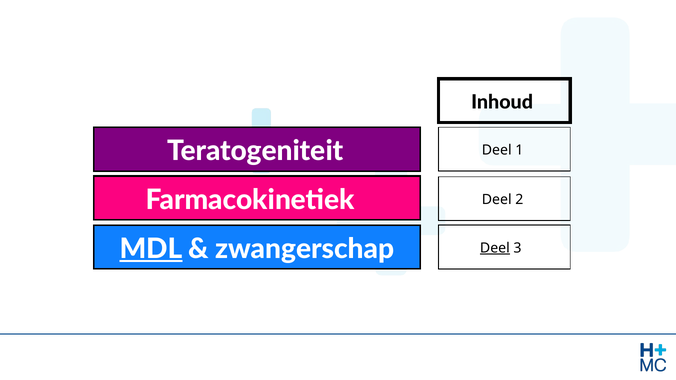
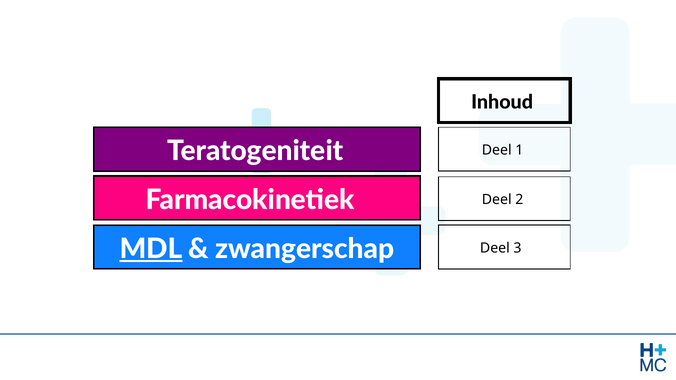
Deel underline: present -> none (495, 248)
